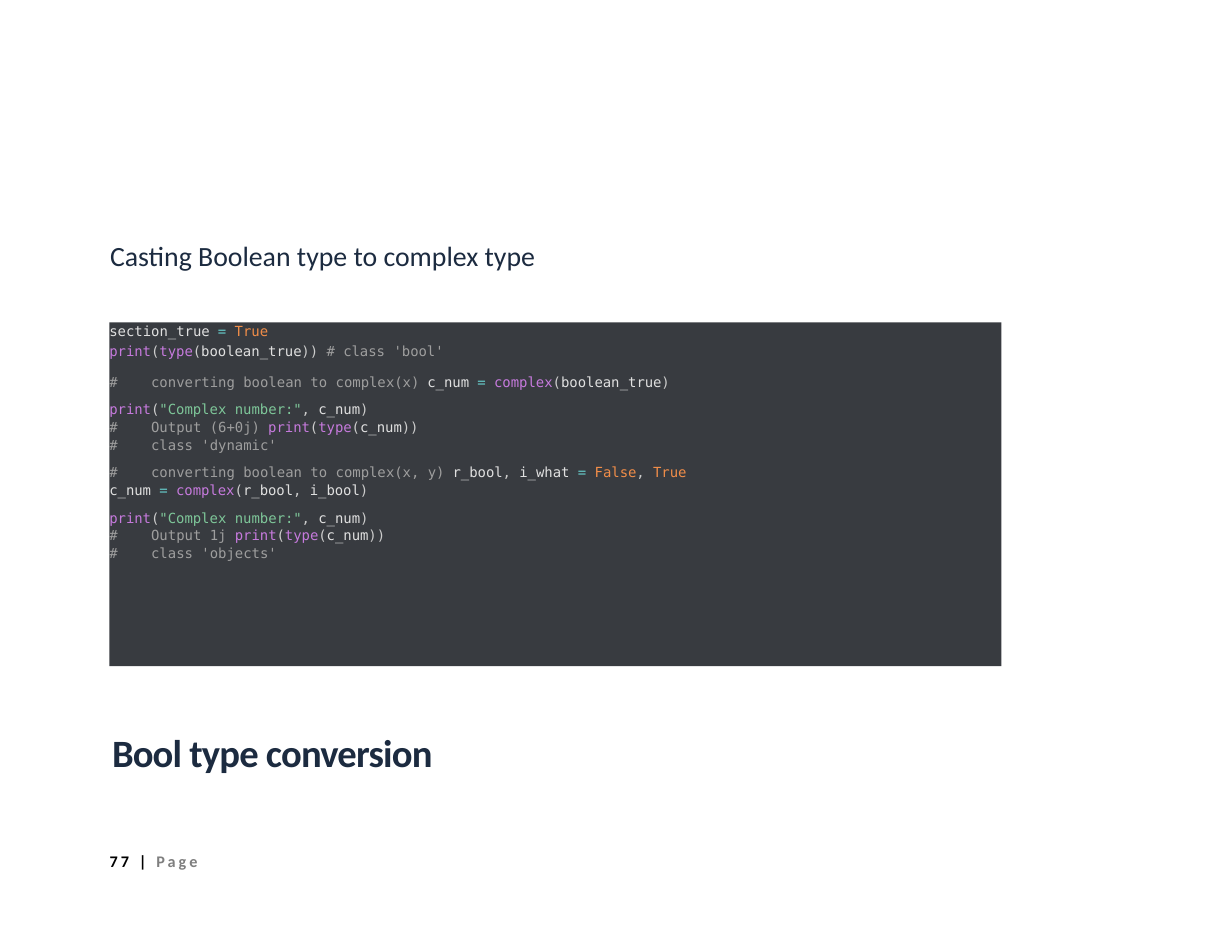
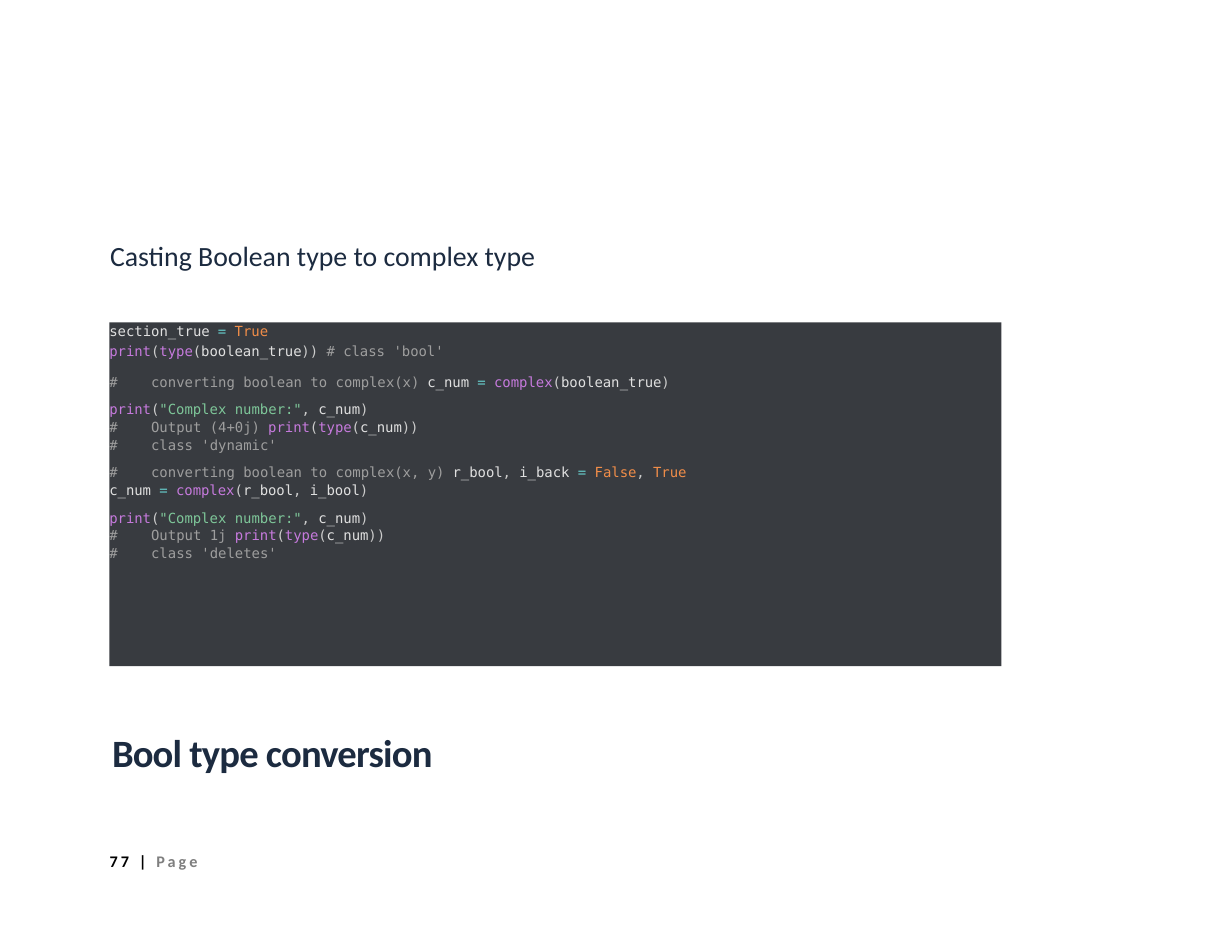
6+0j: 6+0j -> 4+0j (235, 428)
i_what: i_what -> i_back (544, 473)
objects: objects -> deletes (239, 554)
